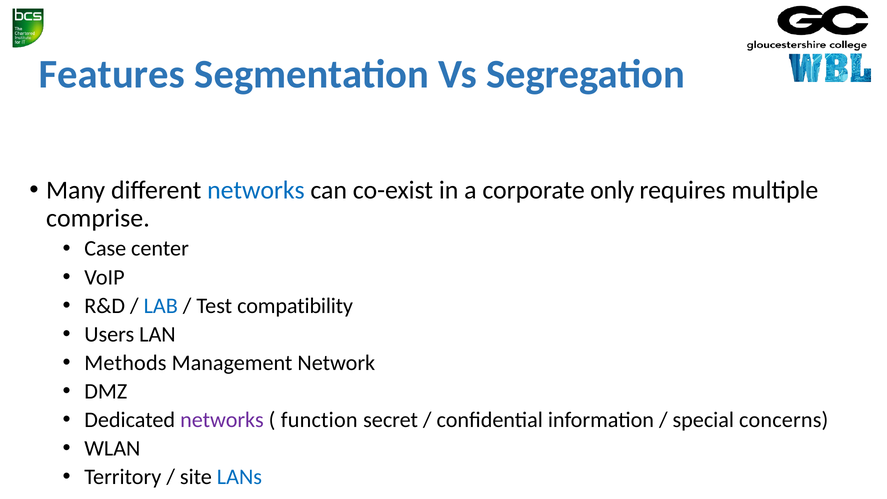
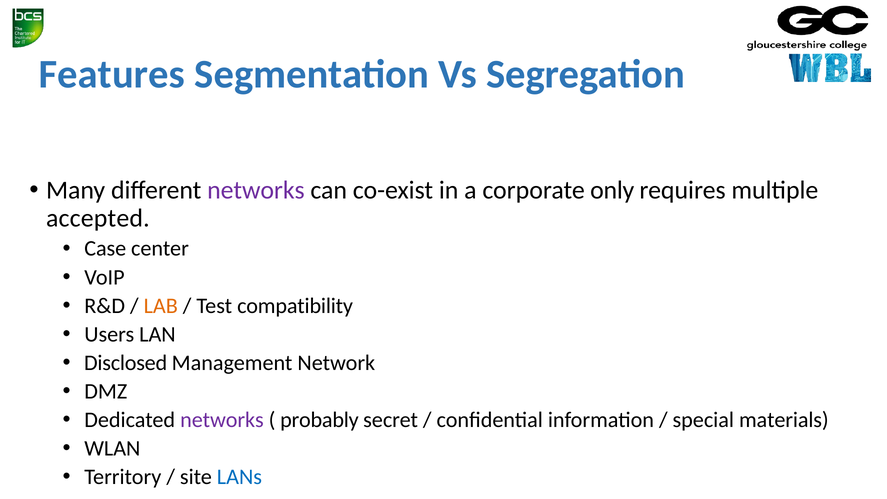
networks colour: blue -> purple (256, 190)
comprise: comprise -> accepted (98, 218)
LAB colour: blue -> orange (161, 306)
Methods: Methods -> Disclosed (126, 363)
function: function -> probably (319, 420)
concerns: concerns -> materials (784, 420)
